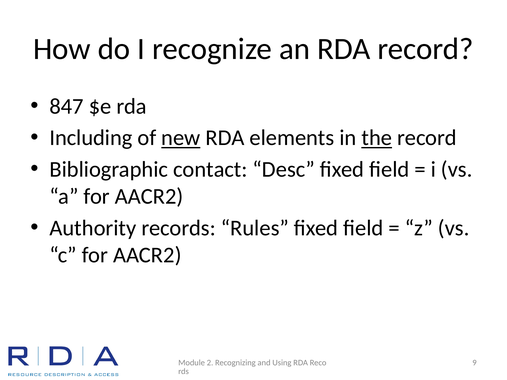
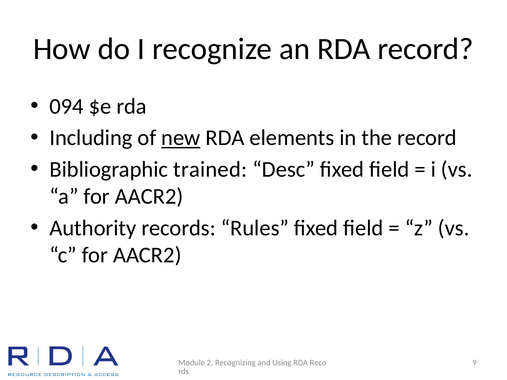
847: 847 -> 094 (67, 106)
the underline: present -> none (377, 138)
contact: contact -> trained (210, 169)
